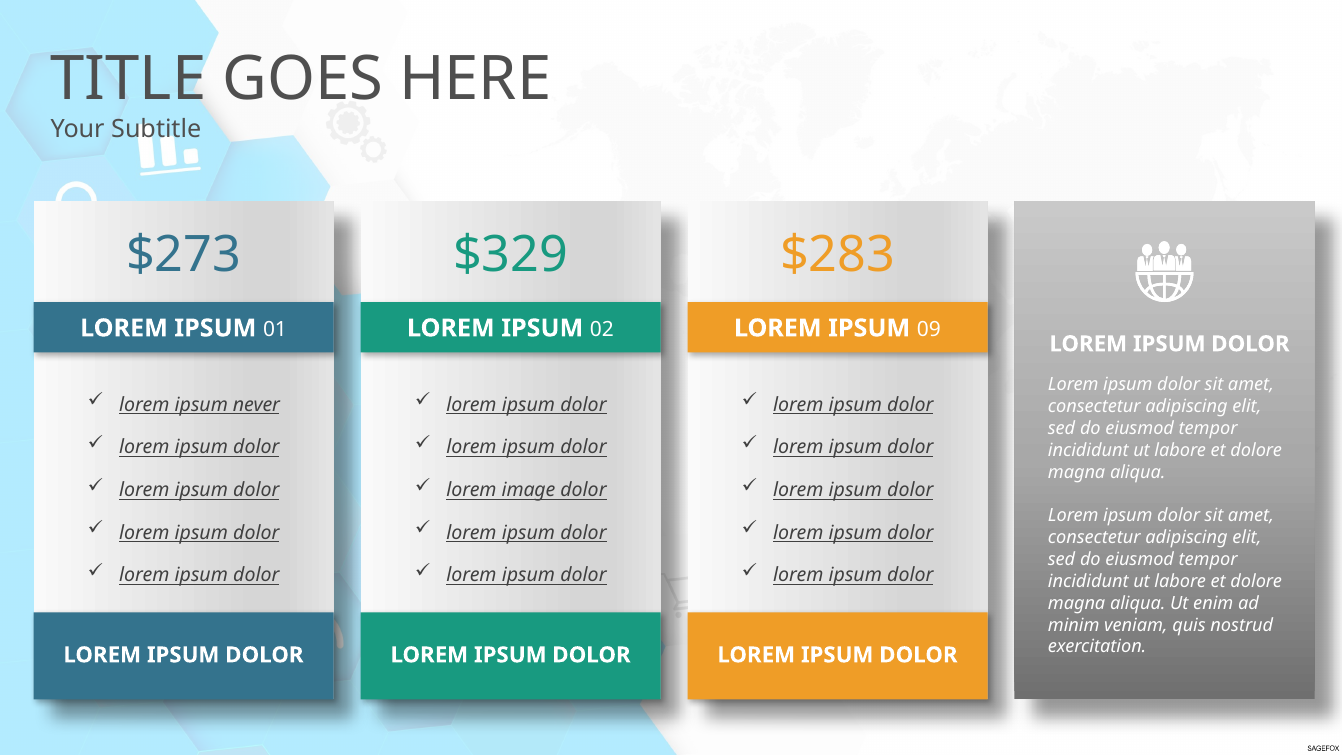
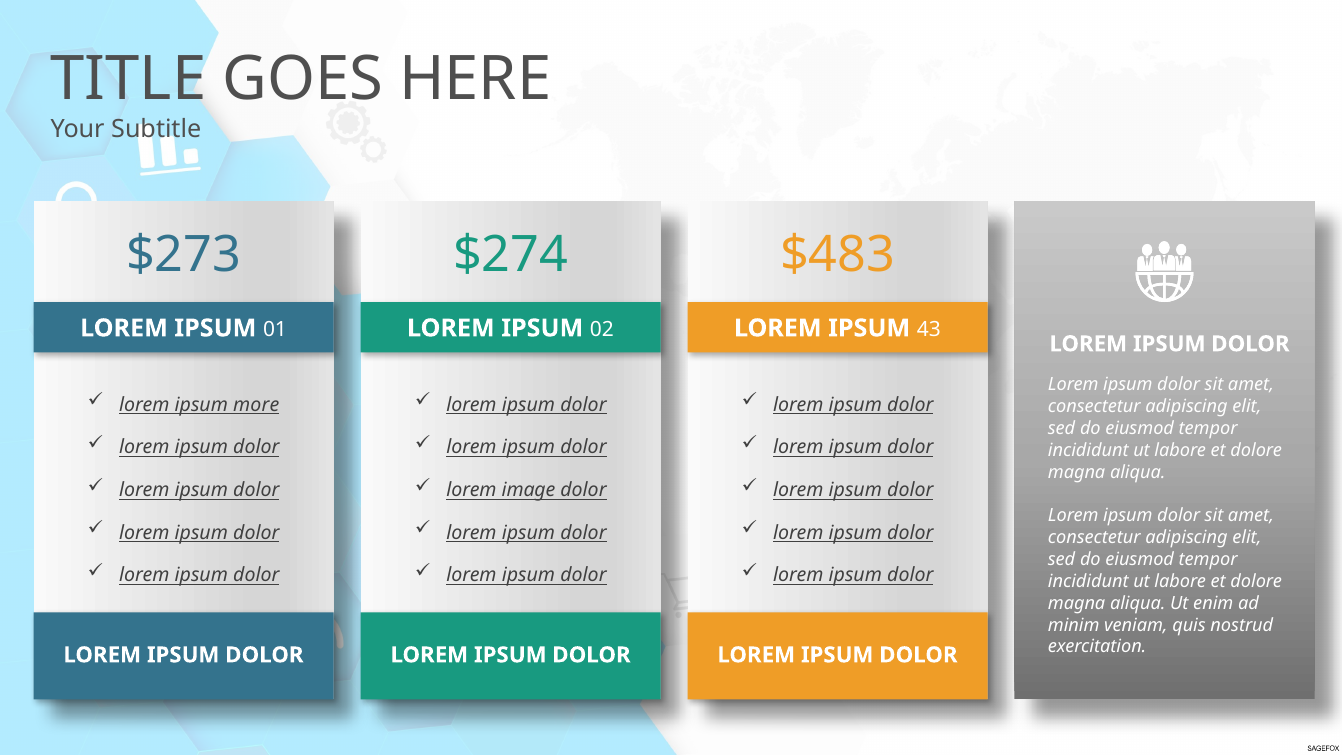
$329: $329 -> $274 (511, 254)
$283: $283 -> $483 (838, 254)
09: 09 -> 43 (929, 330)
never: never -> more (256, 405)
